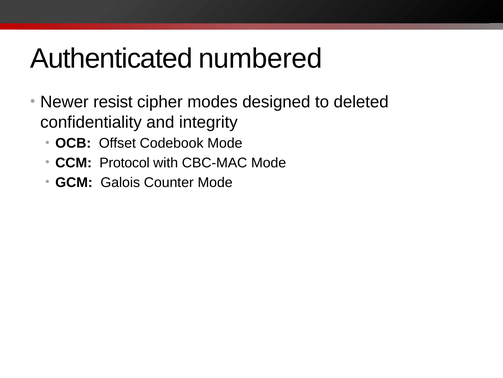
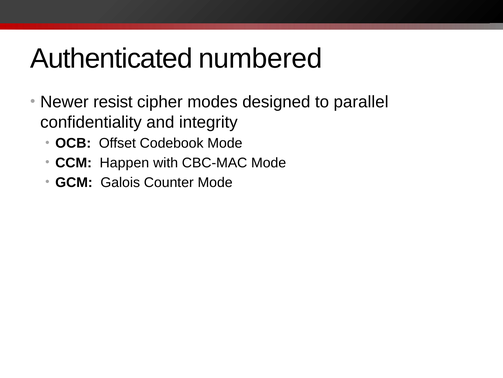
deleted: deleted -> parallel (361, 102)
Protocol: Protocol -> Happen (124, 163)
